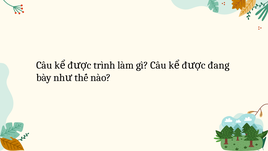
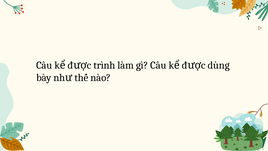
đang: đang -> dùng (219, 65)
